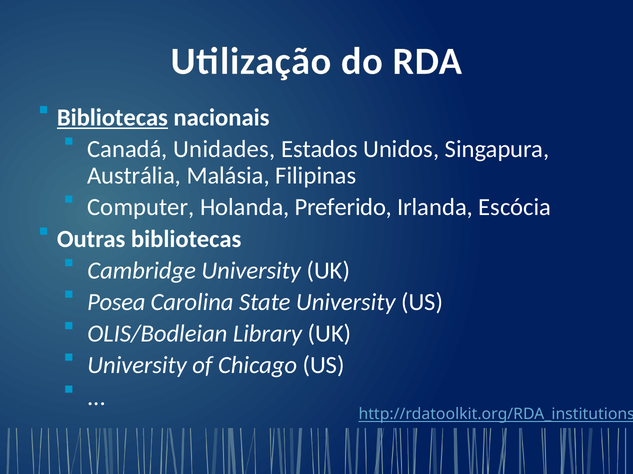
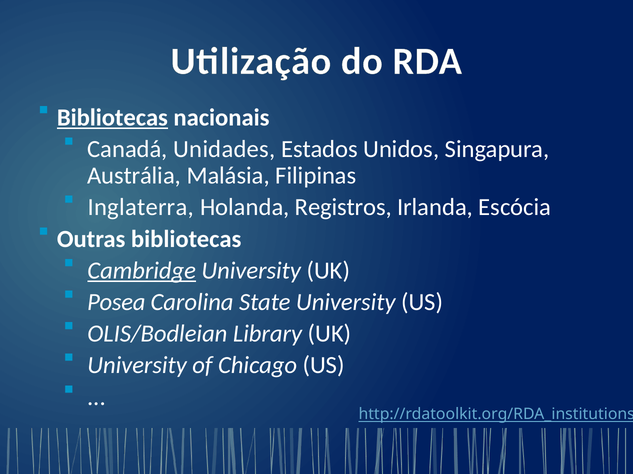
Computer: Computer -> Inglaterra (141, 208)
Preferido: Preferido -> Registros (343, 208)
Cambridge underline: none -> present (142, 271)
